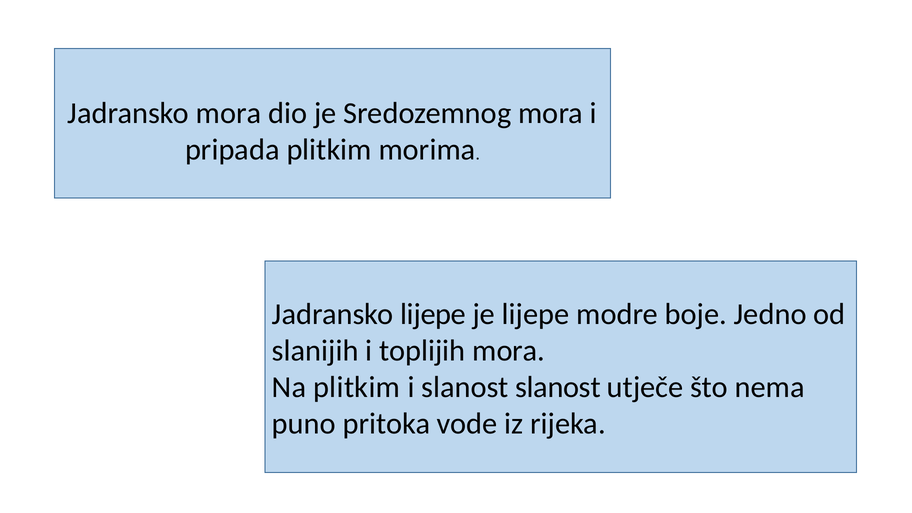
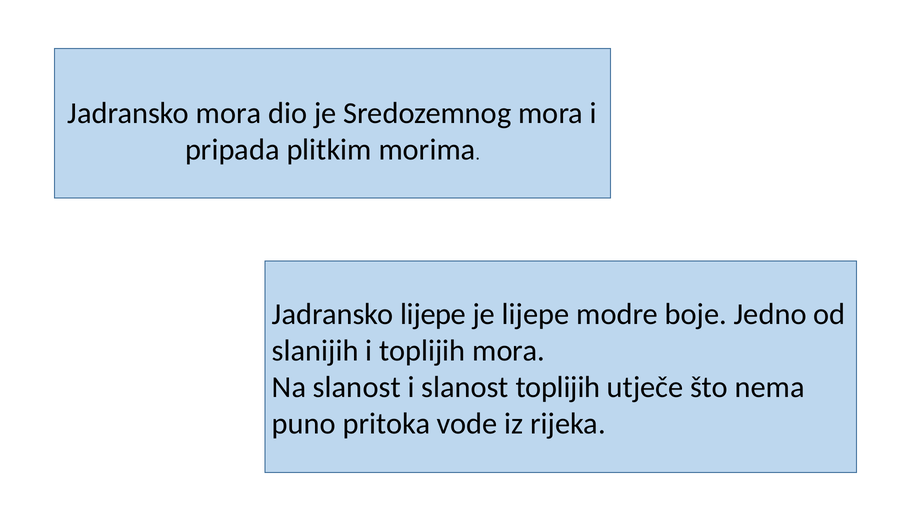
Na plitkim: plitkim -> slanost (357, 387)
slanost slanost: slanost -> toplijih (558, 387)
